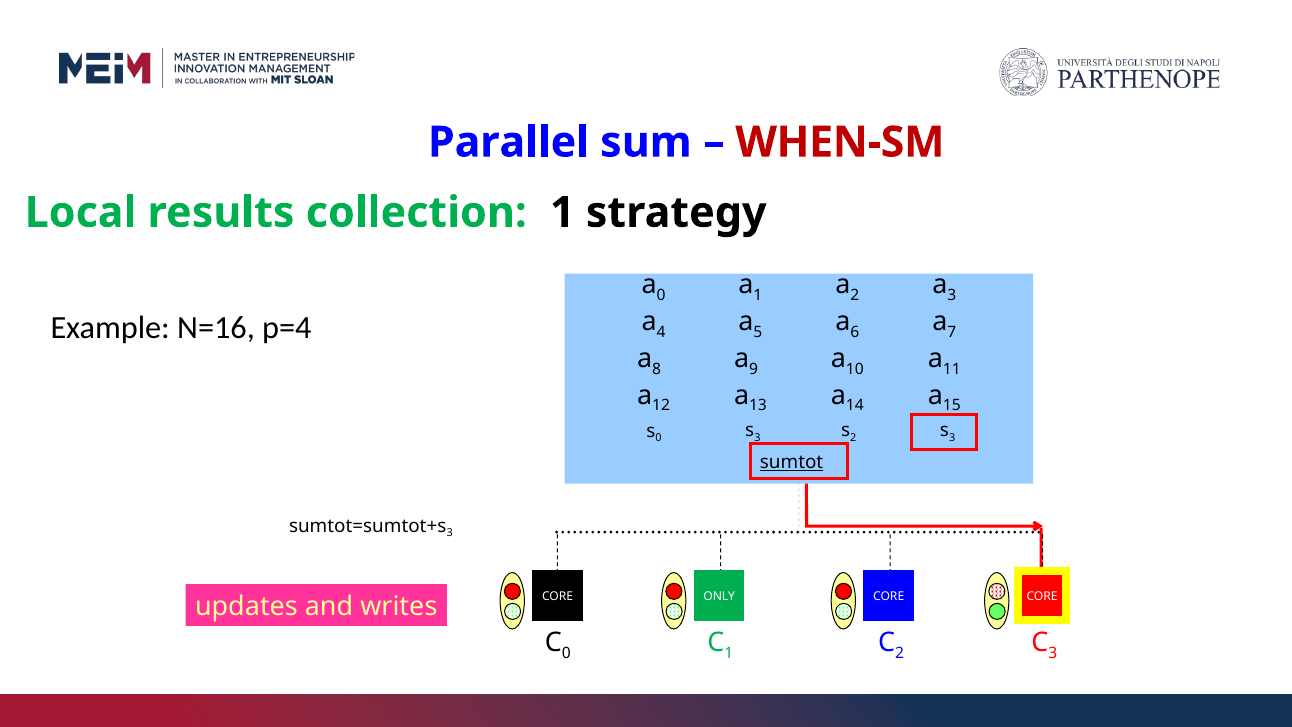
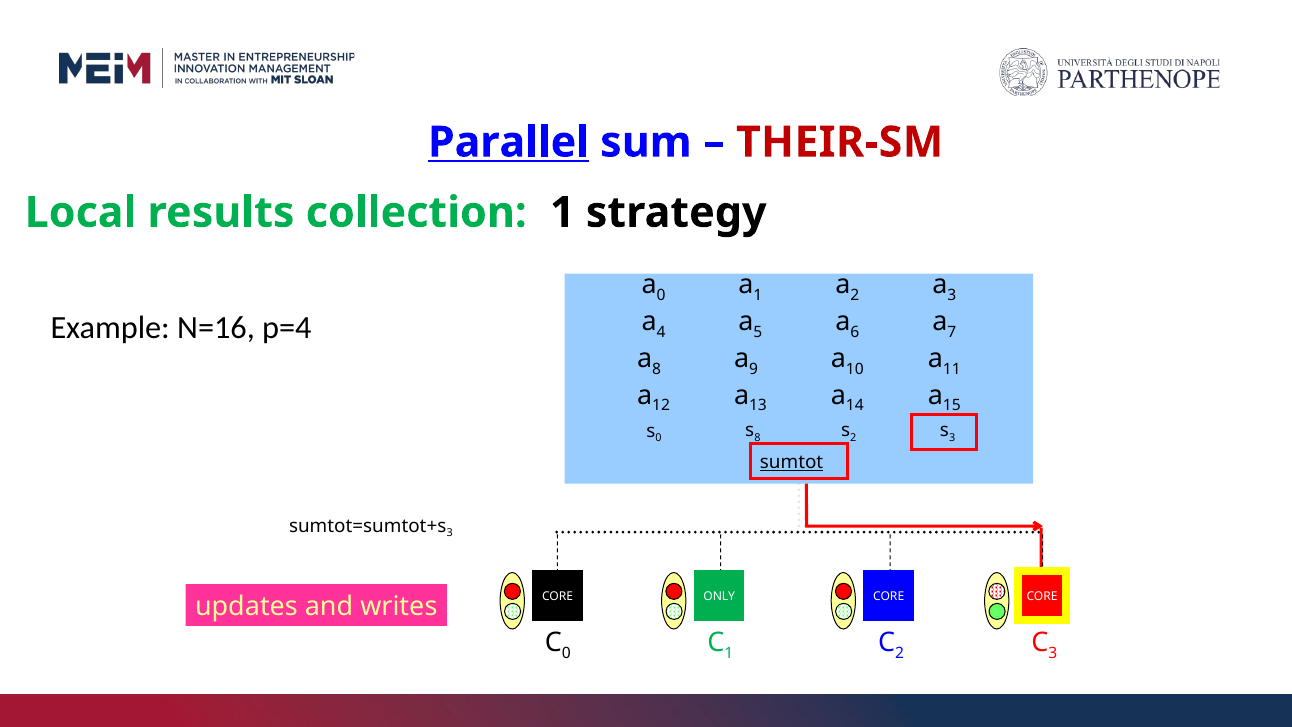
Parallel underline: none -> present (508, 142)
WHEN-SM: WHEN-SM -> THEIR-SM (840, 142)
3: 3 -> 8 (757, 437)
